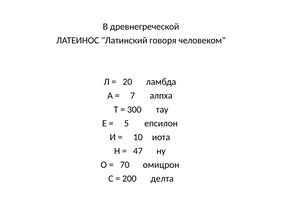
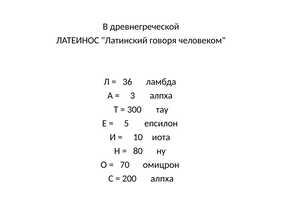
20: 20 -> 36 (127, 82)
7: 7 -> 3 (133, 95)
47: 47 -> 80 (138, 151)
200 делта: делта -> алпха (162, 178)
